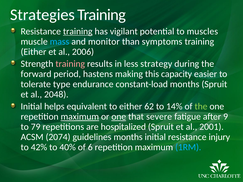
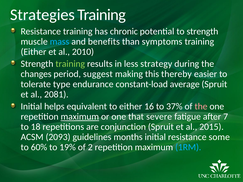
training underline: present -> none (78, 31)
vigilant: vigilant -> chronic (124, 31)
to muscles: muscles -> strength (202, 31)
monitor: monitor -> benefits (104, 42)
2006: 2006 -> 2010 (83, 52)
training colour: pink -> light green (70, 64)
forward: forward -> changes (36, 74)
hastens: hastens -> suggest (98, 74)
capacity: capacity -> thereby (176, 74)
constant-load months: months -> average (185, 84)
2048: 2048 -> 2081 (56, 95)
62: 62 -> 16 (149, 107)
14%: 14% -> 37% (174, 107)
the colour: light green -> pink (201, 107)
one underline: present -> none (119, 117)
9: 9 -> 7 (226, 117)
79: 79 -> 18 (36, 127)
hospitalized: hospitalized -> conjunction (123, 127)
2001: 2001 -> 2015 (212, 127)
2074: 2074 -> 2093 (58, 137)
injury: injury -> some (219, 137)
42%: 42% -> 60% (39, 147)
40%: 40% -> 19% (68, 147)
6: 6 -> 2 (90, 147)
